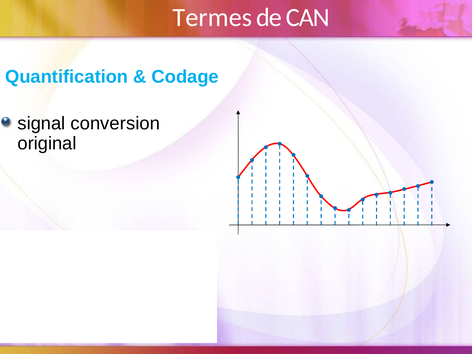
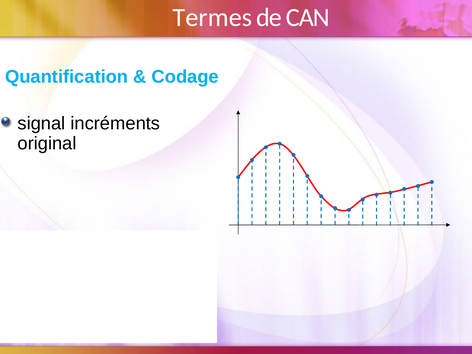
conversion: conversion -> incréments (115, 124)
